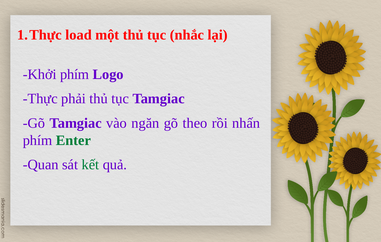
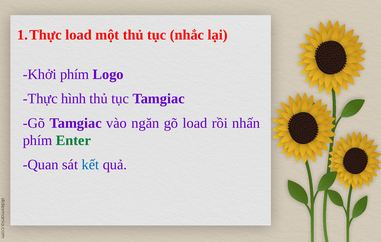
phải: phải -> hình (74, 99)
gõ theo: theo -> load (195, 123)
kết colour: green -> blue (90, 165)
